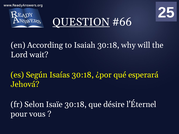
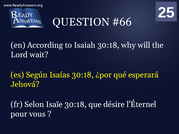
QUESTION underline: present -> none (81, 22)
